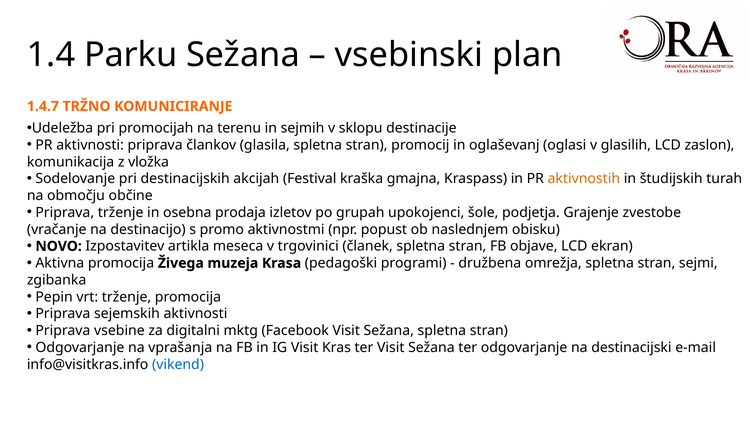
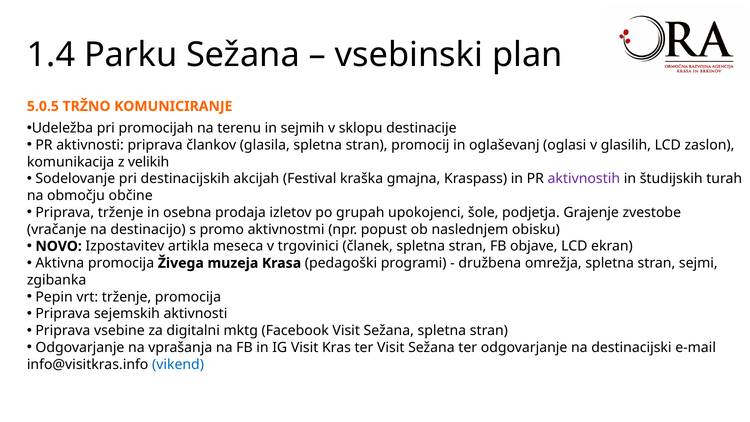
1.4.7: 1.4.7 -> 5.0.5 (43, 106)
vložka: vložka -> velikih (149, 162)
aktivnostih colour: orange -> purple (584, 179)
